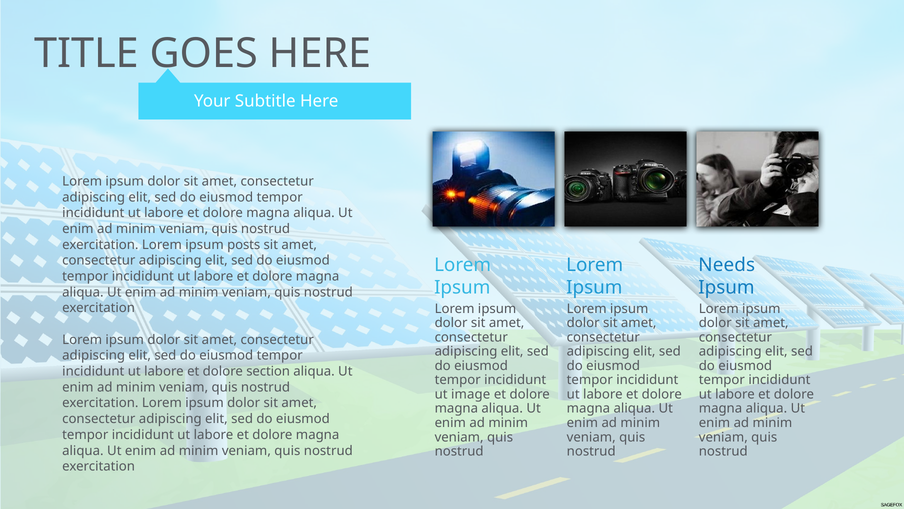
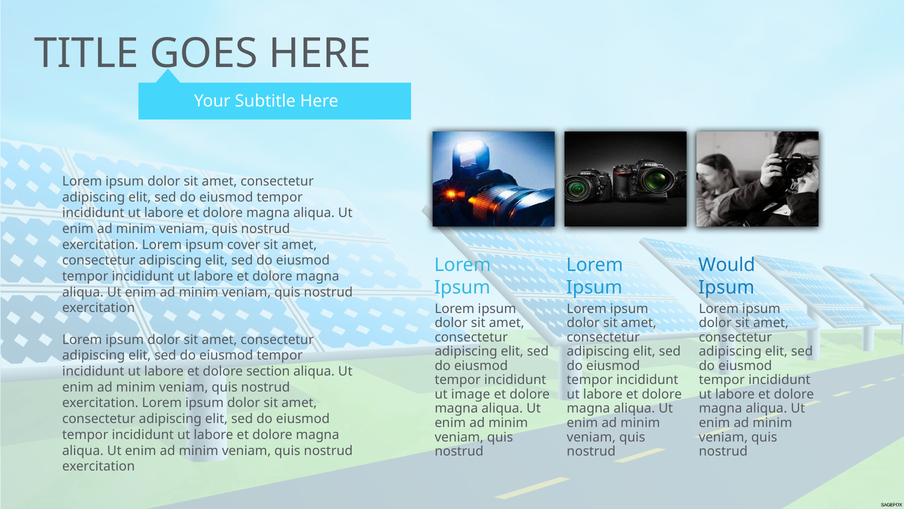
posts: posts -> cover (244, 244)
Needs: Needs -> Would (727, 265)
